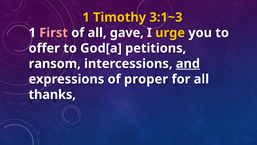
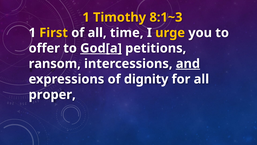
3:1~3: 3:1~3 -> 8:1~3 (166, 17)
First colour: pink -> yellow (54, 33)
gave: gave -> time (127, 33)
God[a underline: none -> present (101, 48)
proper: proper -> dignity (146, 79)
thanks: thanks -> proper (52, 94)
